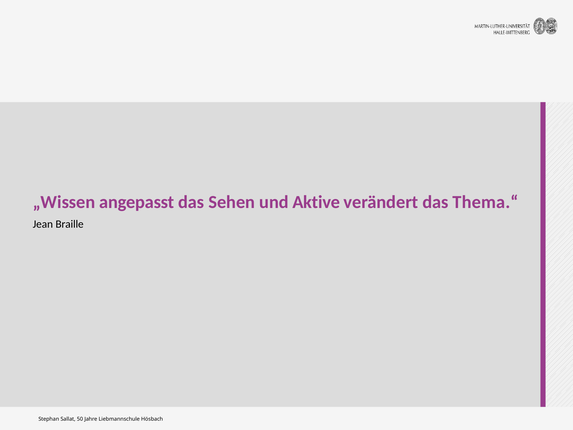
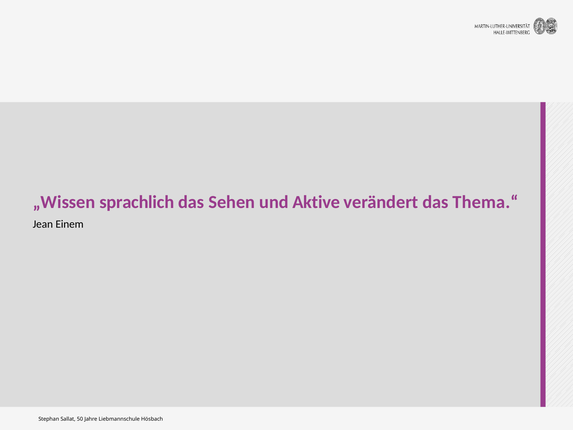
angepasst: angepasst -> sprachlich (137, 202)
Braille: Braille -> Einem (70, 224)
